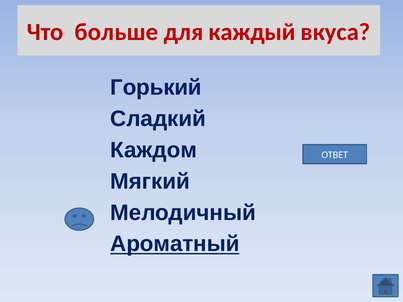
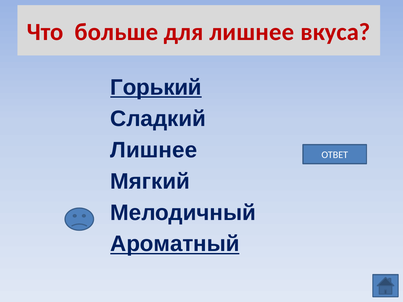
для каждый: каждый -> лишнее (252, 32)
Горький underline: none -> present (156, 88)
Каждом: Каждом -> Лишнее (154, 150)
